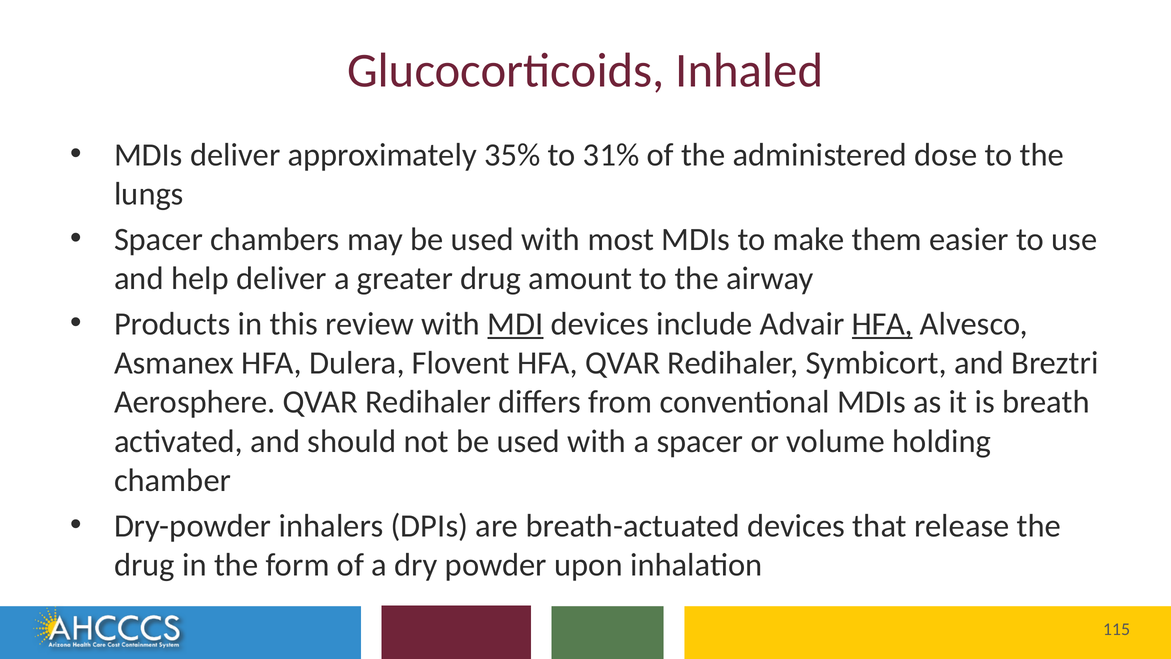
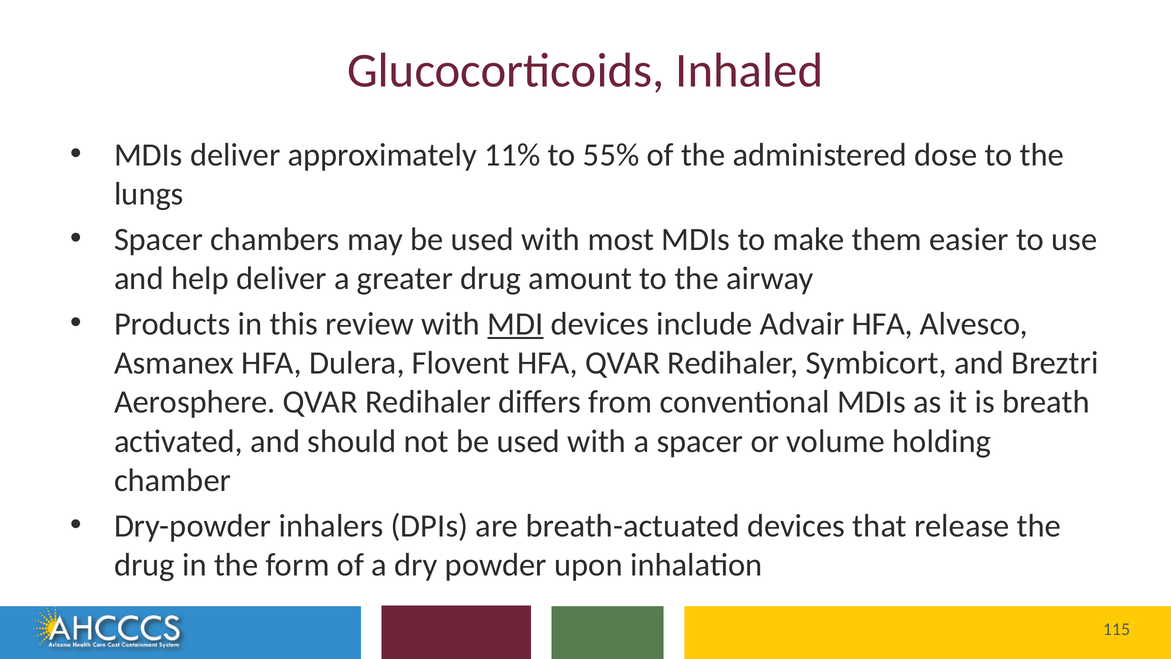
35%: 35% -> 11% (512, 155)
31%: 31% -> 55% (611, 155)
HFA underline: present -> none (882, 324)
